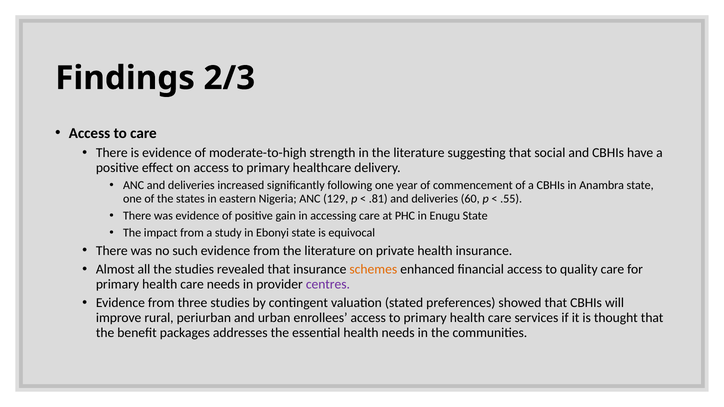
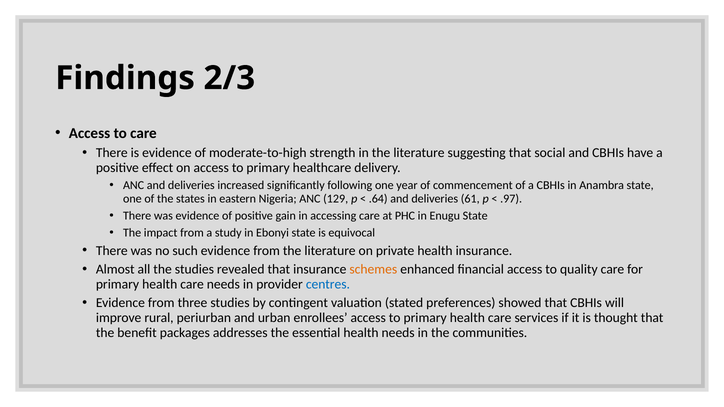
.81: .81 -> .64 (378, 199)
60: 60 -> 61 (470, 199)
.55: .55 -> .97 (511, 199)
centres colour: purple -> blue (328, 284)
